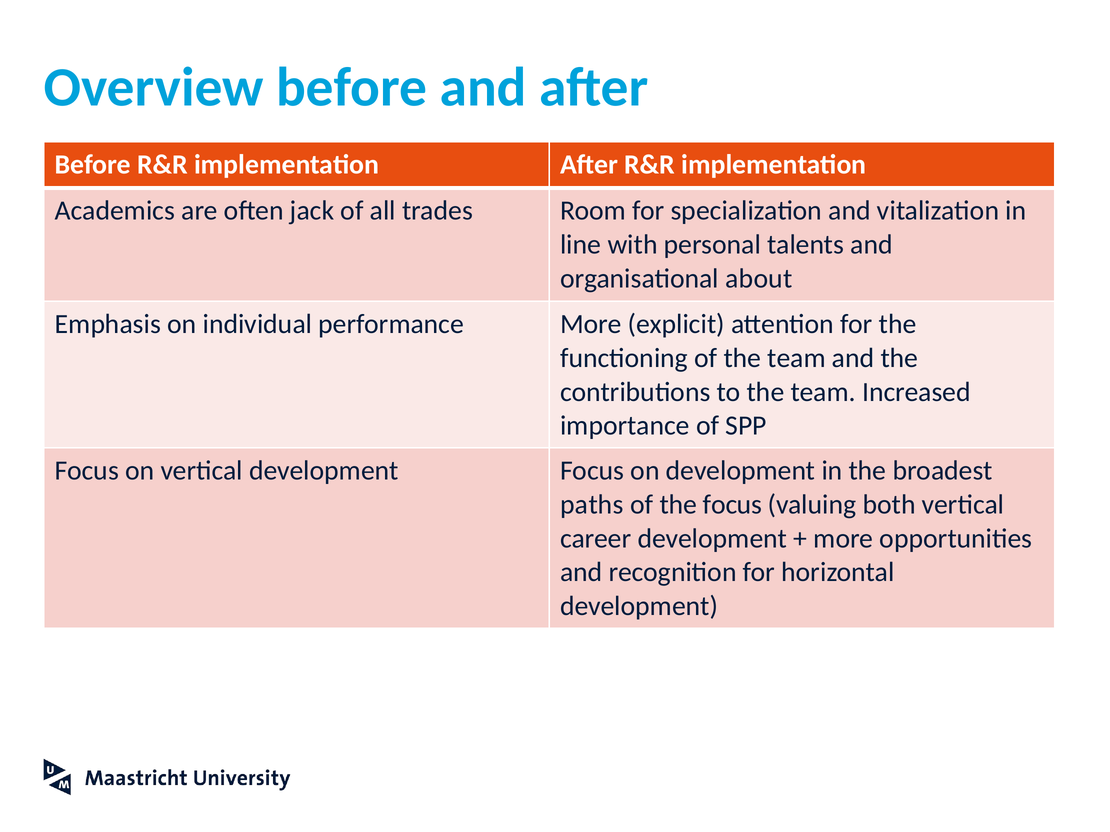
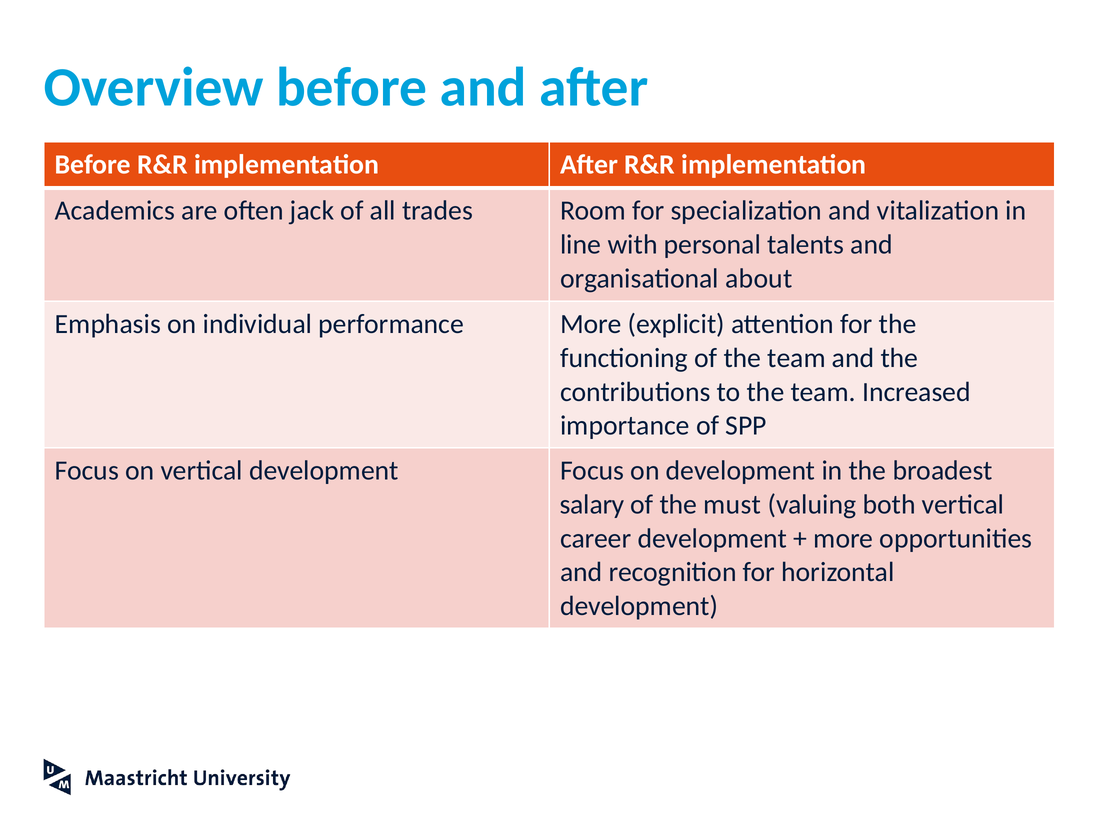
paths: paths -> salary (592, 505)
the focus: focus -> must (732, 505)
